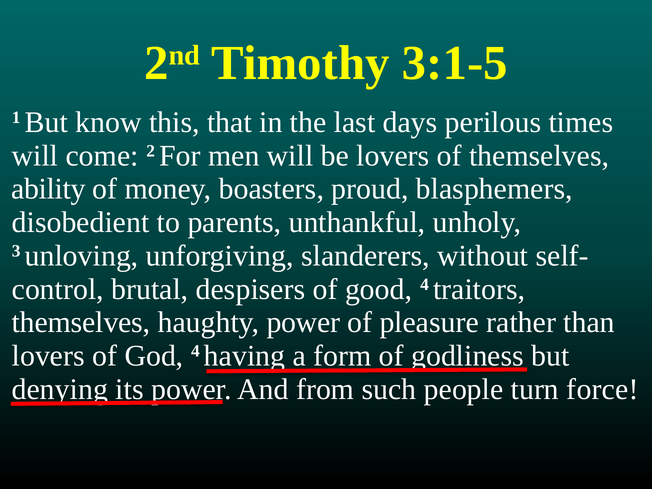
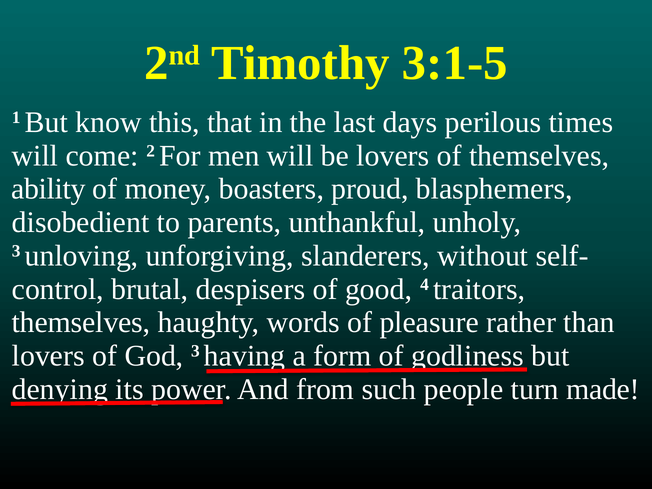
haughty power: power -> words (303, 323)
God 4: 4 -> 3 (195, 351)
force: force -> made (603, 389)
